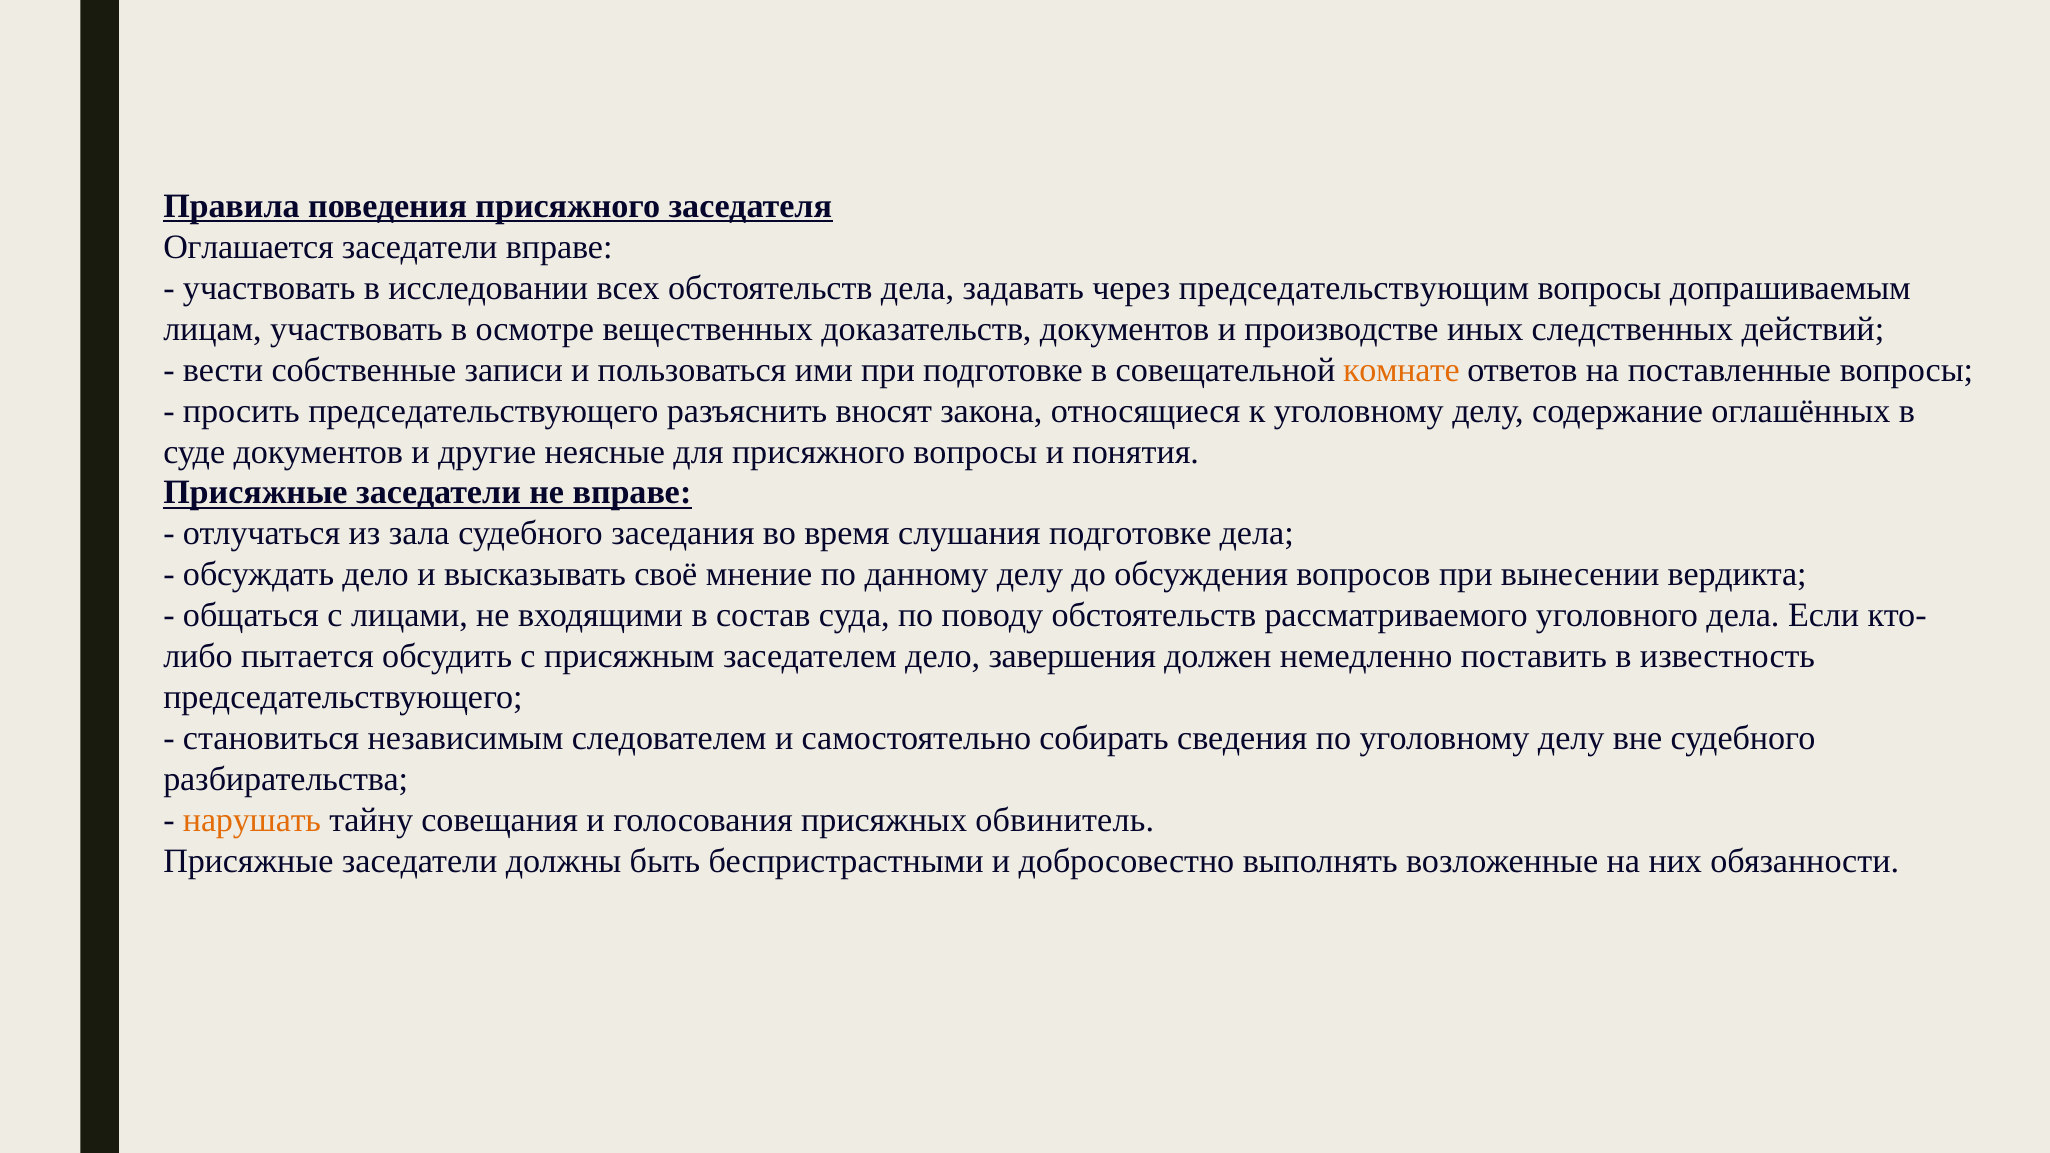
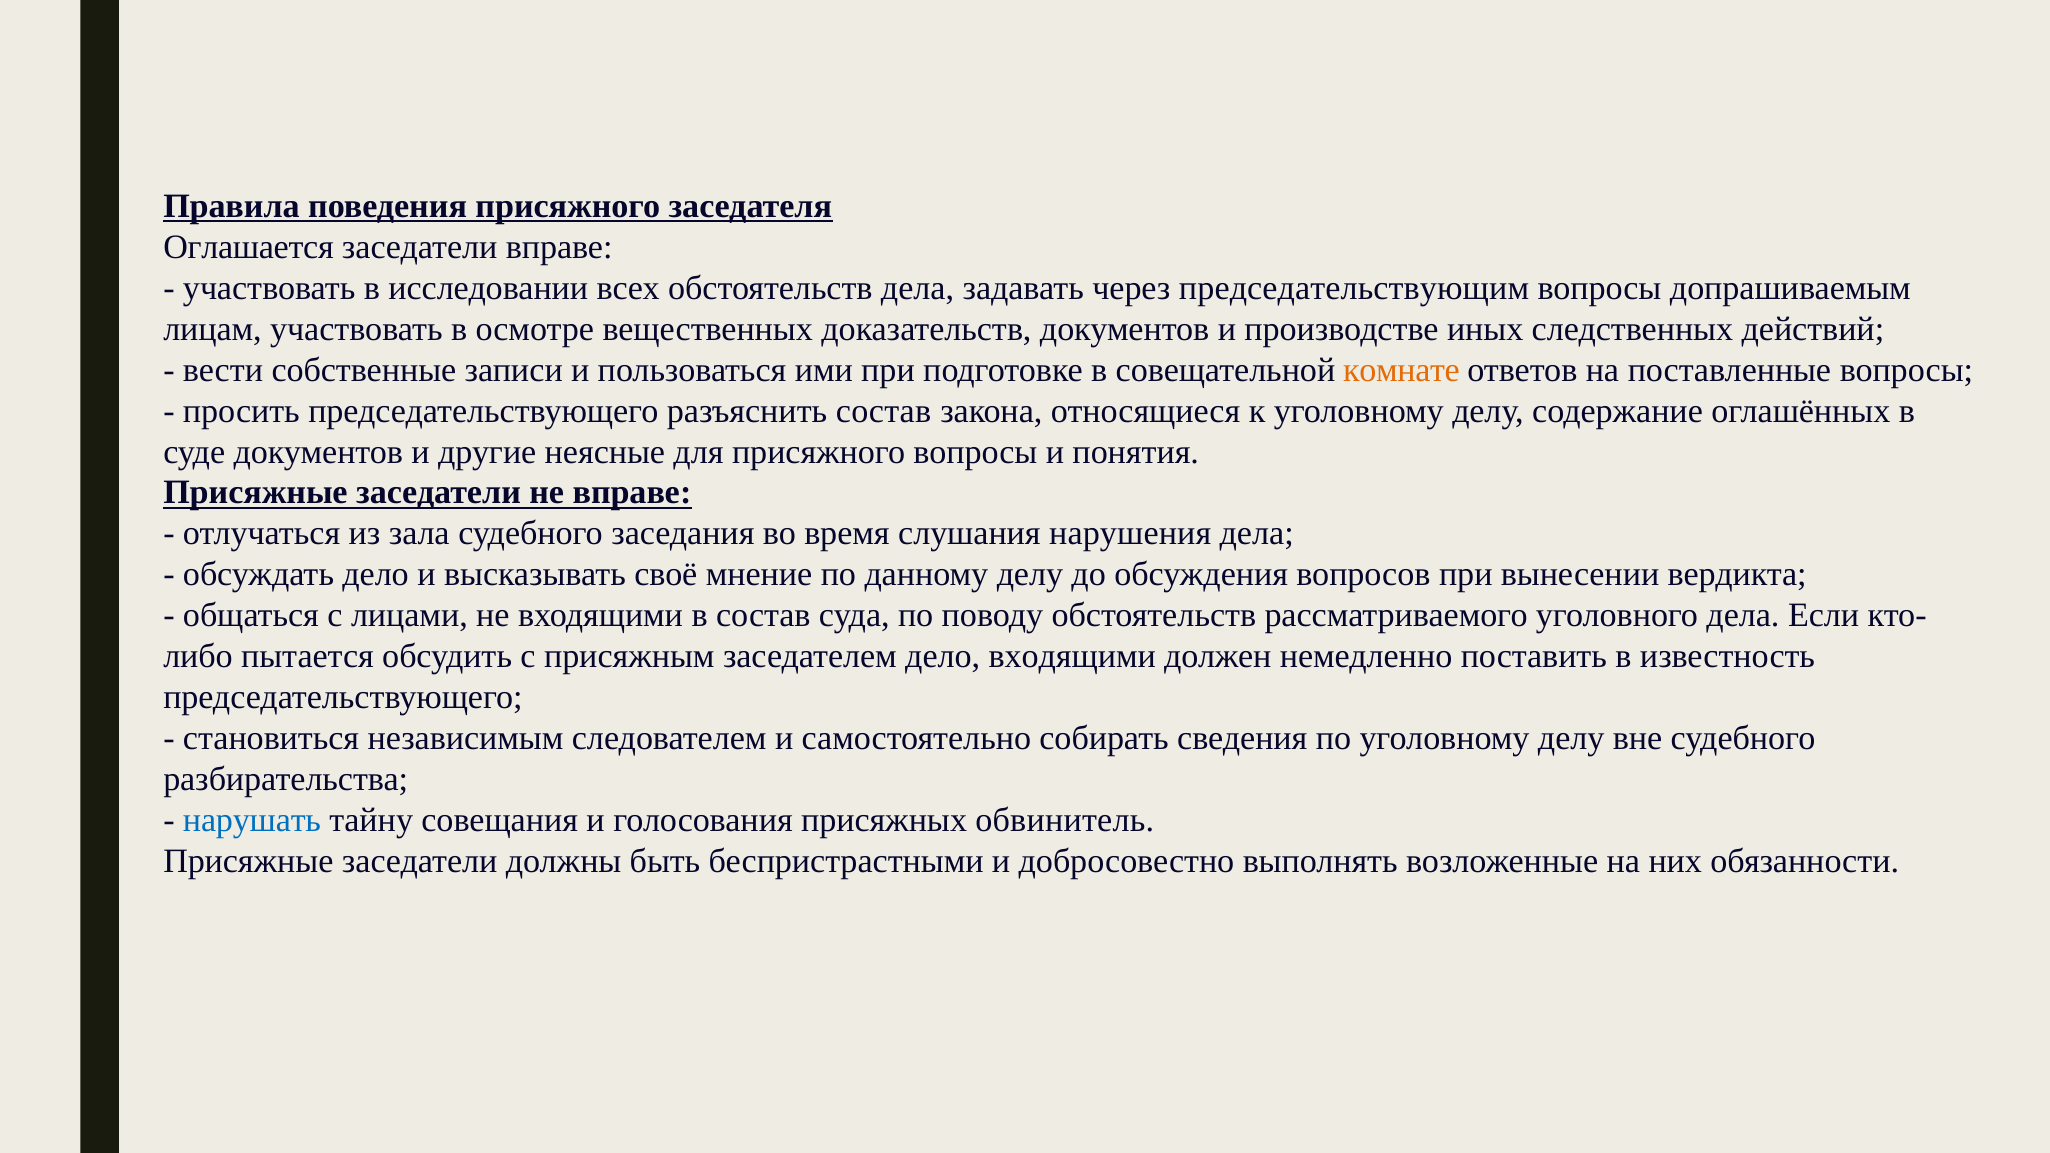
разъяснить вносят: вносят -> состав (884, 411)
слушания подготовке: подготовке -> нарушения (1130, 534)
дело завершения: завершения -> входящими (1072, 657)
нарушать colour: orange -> blue (252, 821)
